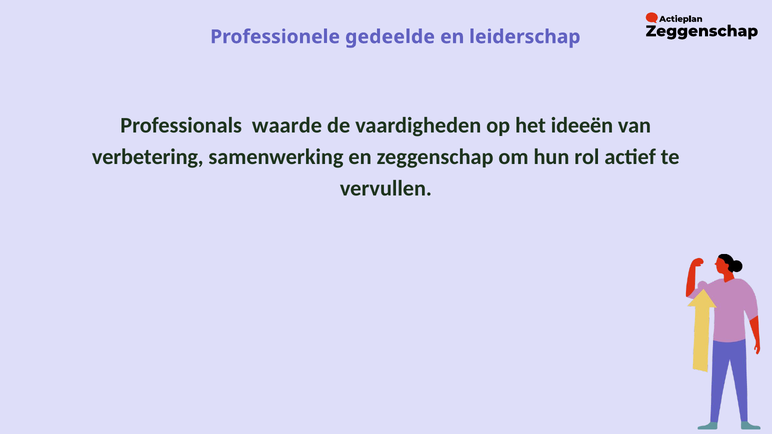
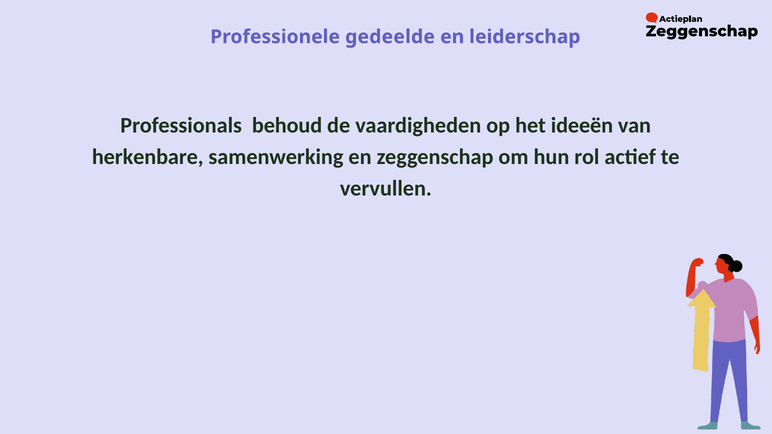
waarde: waarde -> behoud (287, 125)
verbetering: verbetering -> herkenbare (148, 157)
